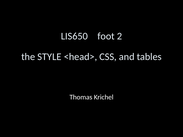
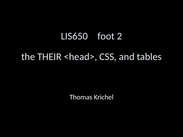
STYLE: STYLE -> THEIR (49, 57)
